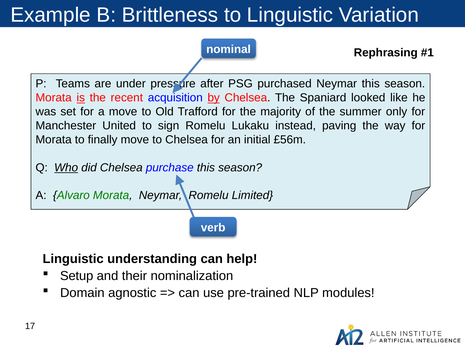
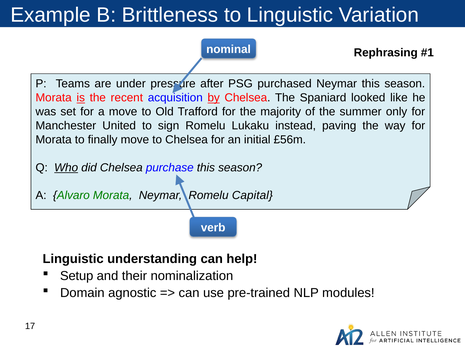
Limited: Limited -> Capital (252, 195)
